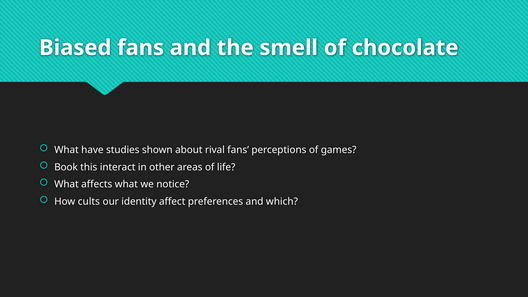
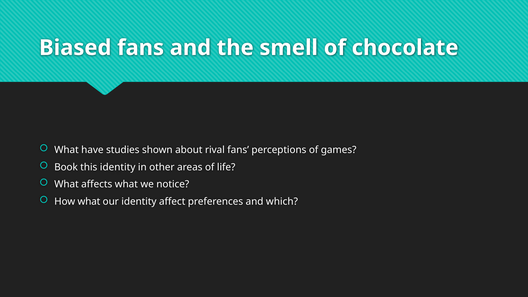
this interact: interact -> identity (118, 167)
How cults: cults -> what (89, 201)
